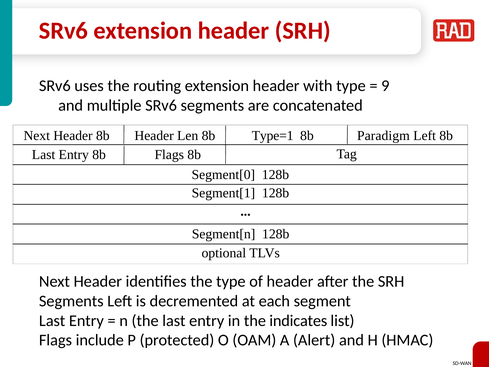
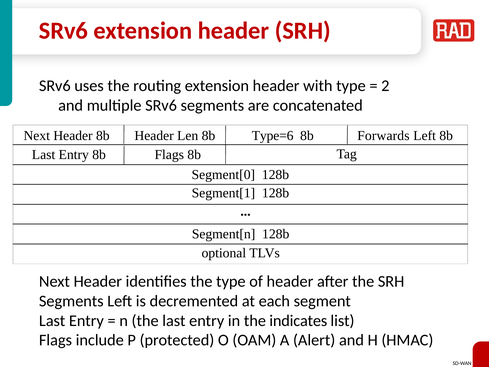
9: 9 -> 2 (385, 86)
Paradigm: Paradigm -> Forwards (383, 135)
Type=1: Type=1 -> Type=6 (273, 136)
